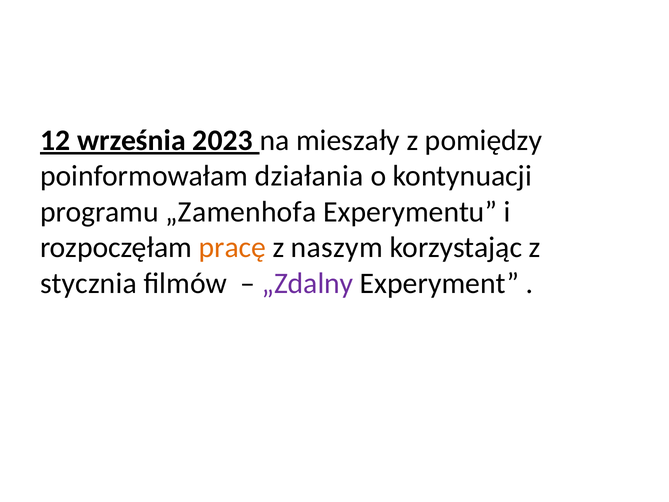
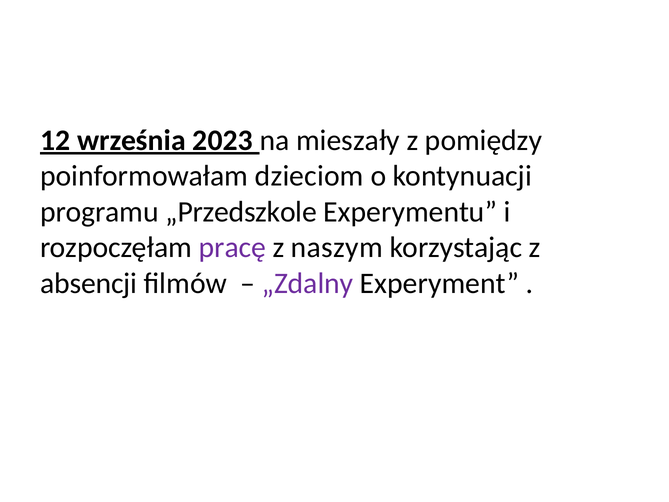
działania: działania -> dzieciom (309, 176)
„Zamenhofa: „Zamenhofa -> „Przedszkole (241, 212)
pracę colour: orange -> purple (232, 247)
stycznia: stycznia -> absencji (89, 283)
